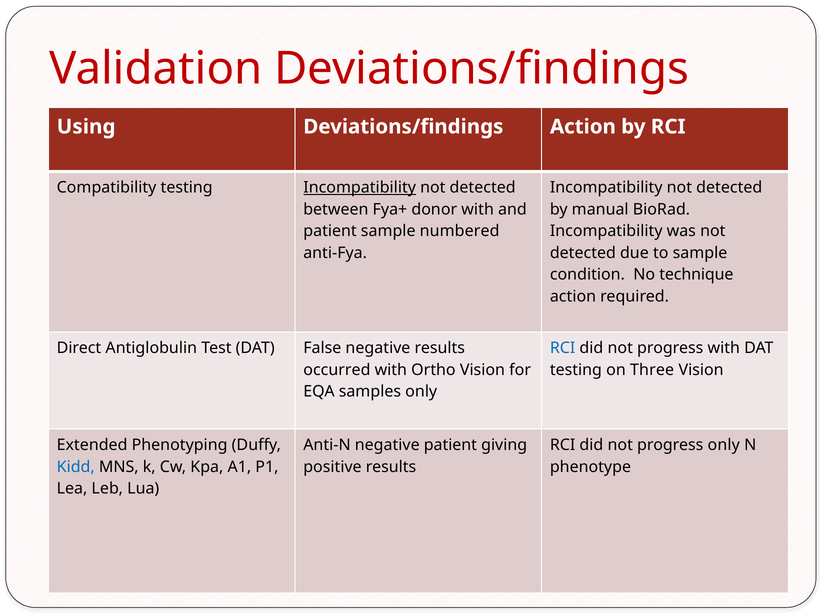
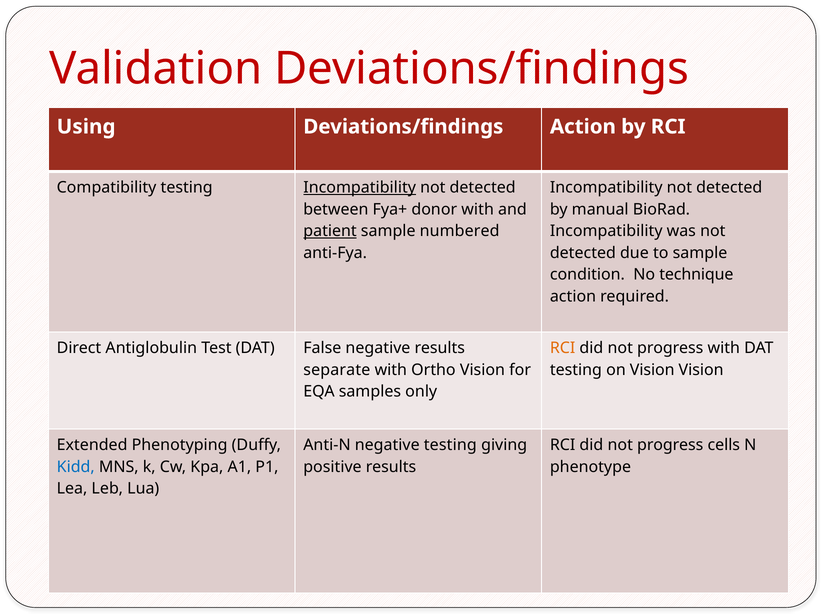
patient underline: none -> present (330, 231)
RCI colour: blue -> orange (563, 348)
occurred: occurred -> separate (337, 370)
on Three: Three -> Vision (652, 370)
negative patient: patient -> testing (450, 445)
progress only: only -> cells (724, 445)
